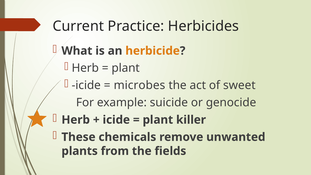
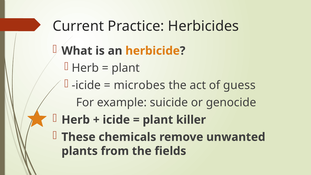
sweet: sweet -> guess (239, 85)
